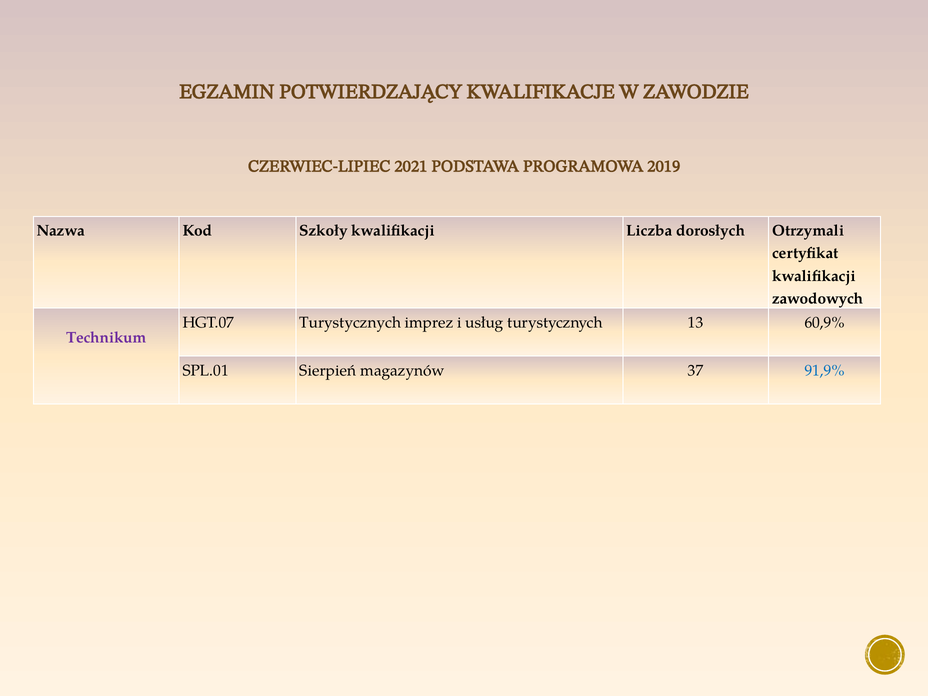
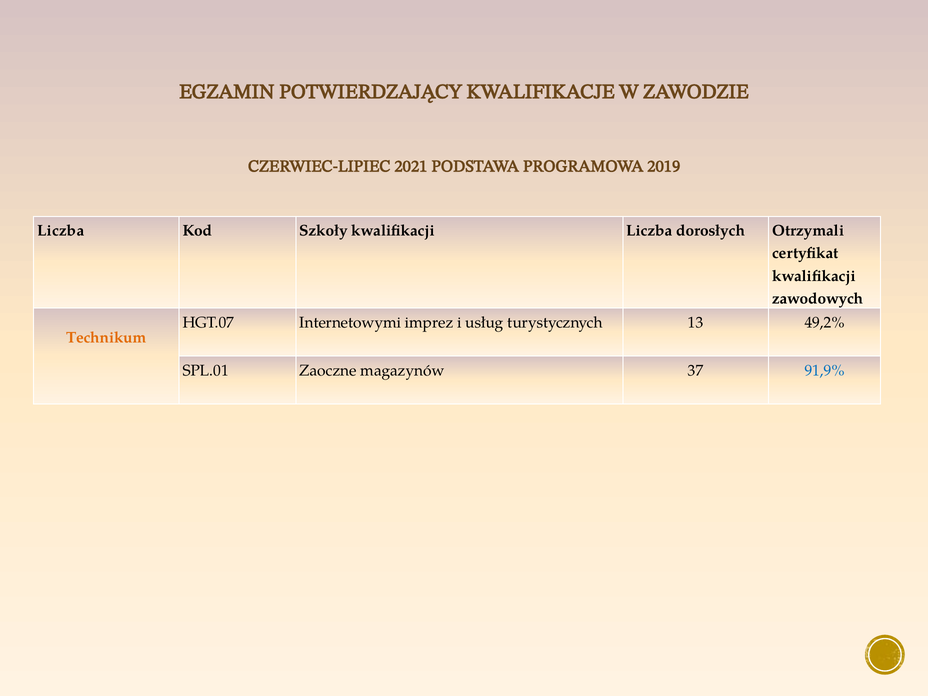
Nazwa: Nazwa -> Liczba (61, 231)
HGT.07 Turystycznych: Turystycznych -> Internetowymi (350, 322)
60,9%: 60,9% -> 49,2% (825, 322)
Technikum colour: purple -> orange (106, 338)
Sierpień: Sierpień -> Zaoczne (328, 371)
